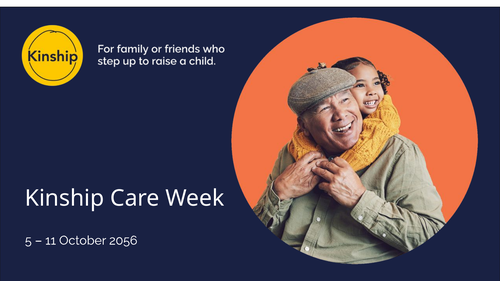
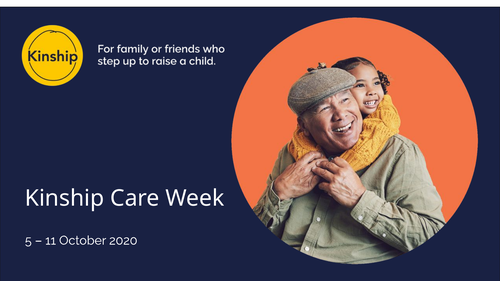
2056: 2056 -> 2020 (123, 241)
